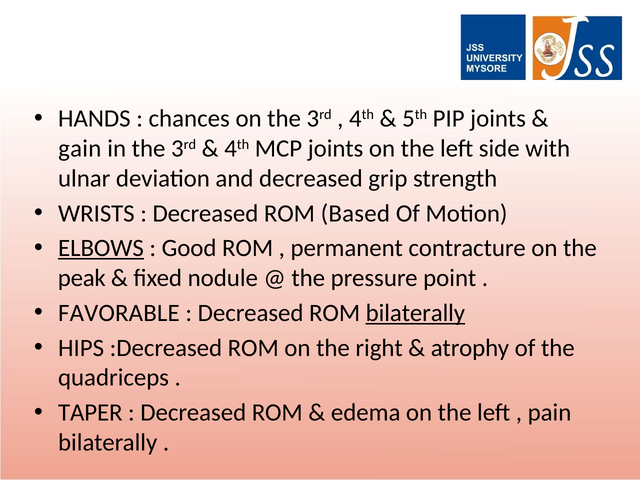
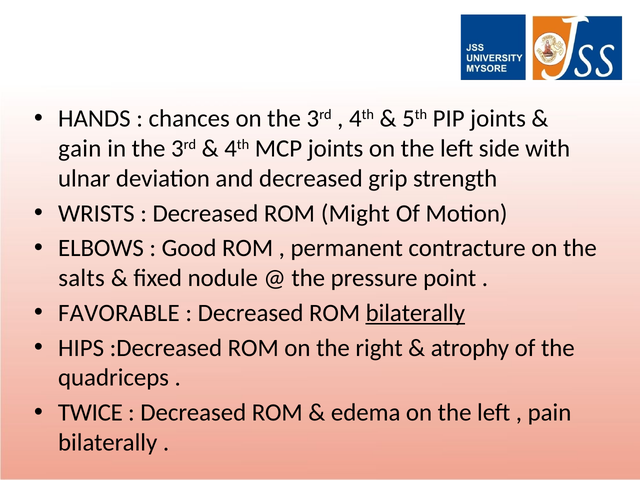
Based: Based -> Might (355, 213)
ELBOWS underline: present -> none (101, 248)
peak: peak -> salts (82, 278)
TAPER: TAPER -> TWICE (90, 413)
